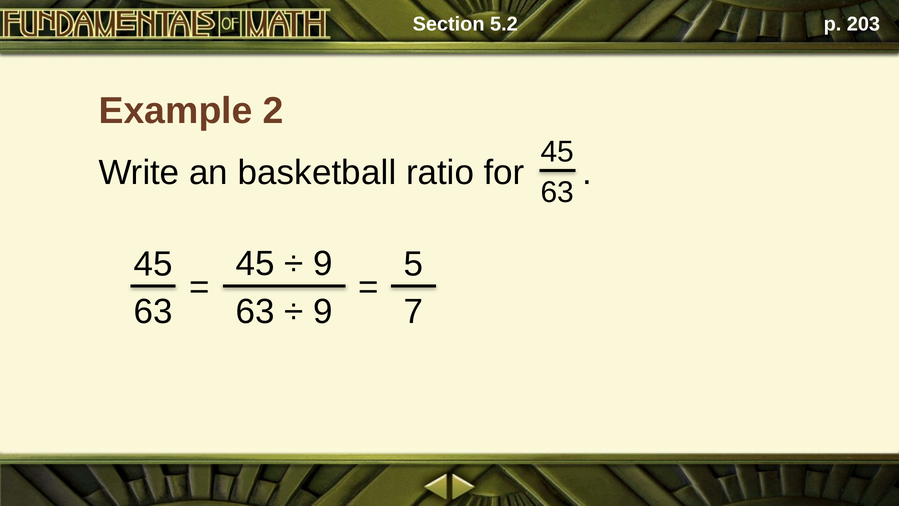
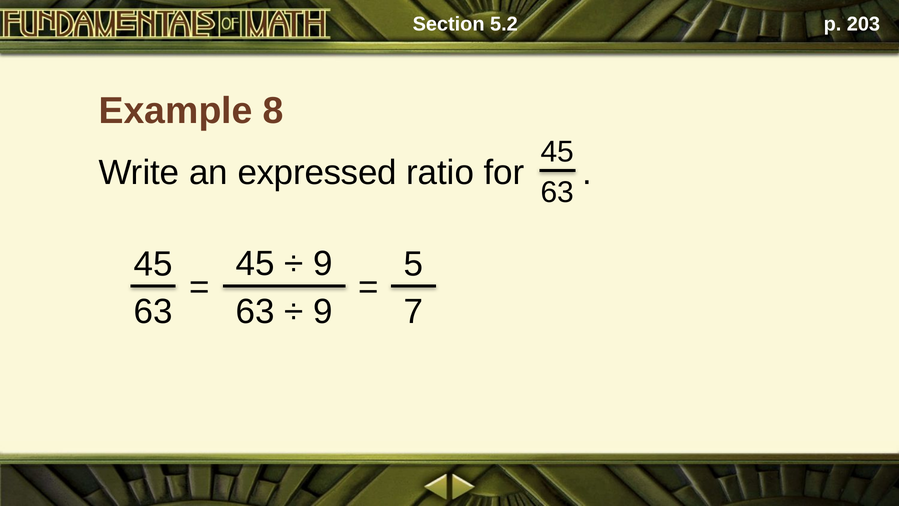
2: 2 -> 8 (273, 111)
basketball: basketball -> expressed (317, 172)
